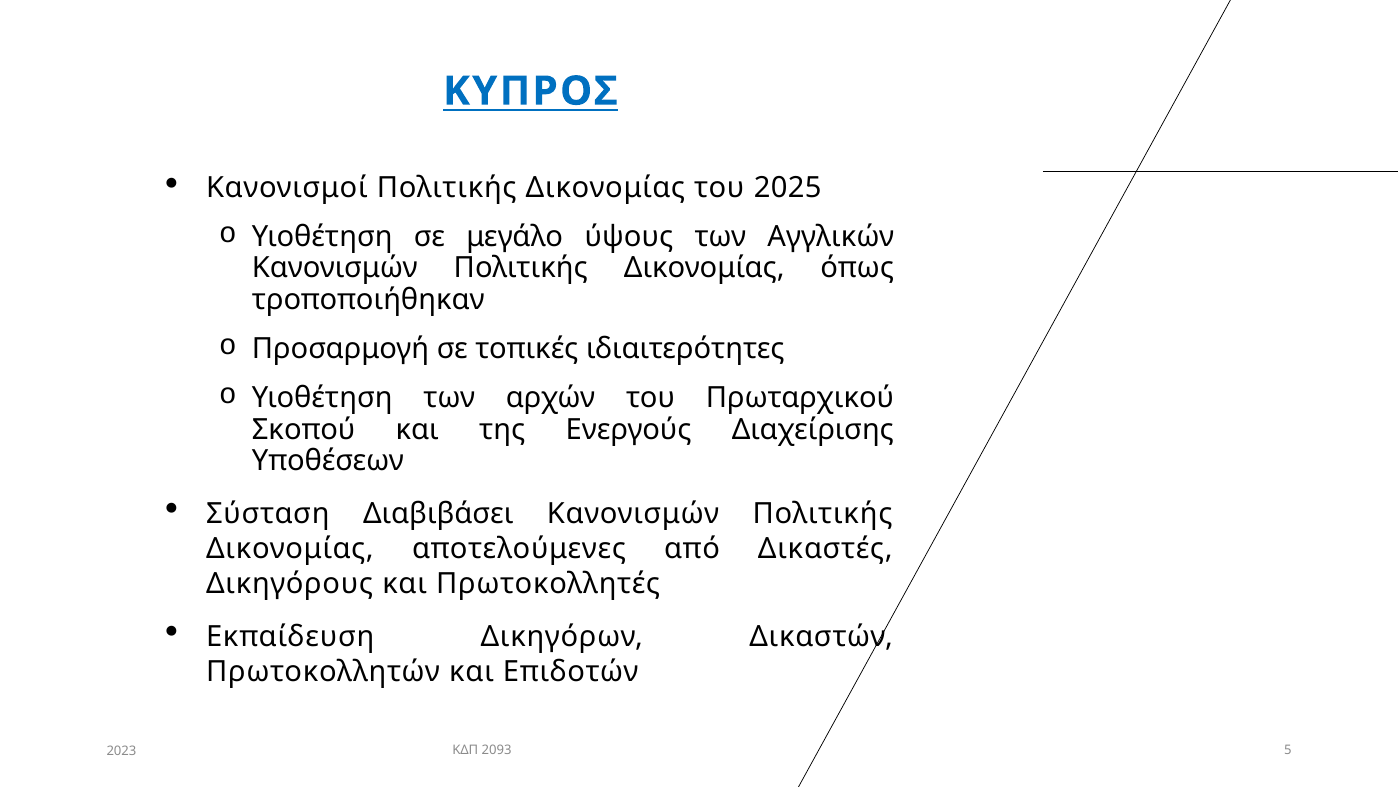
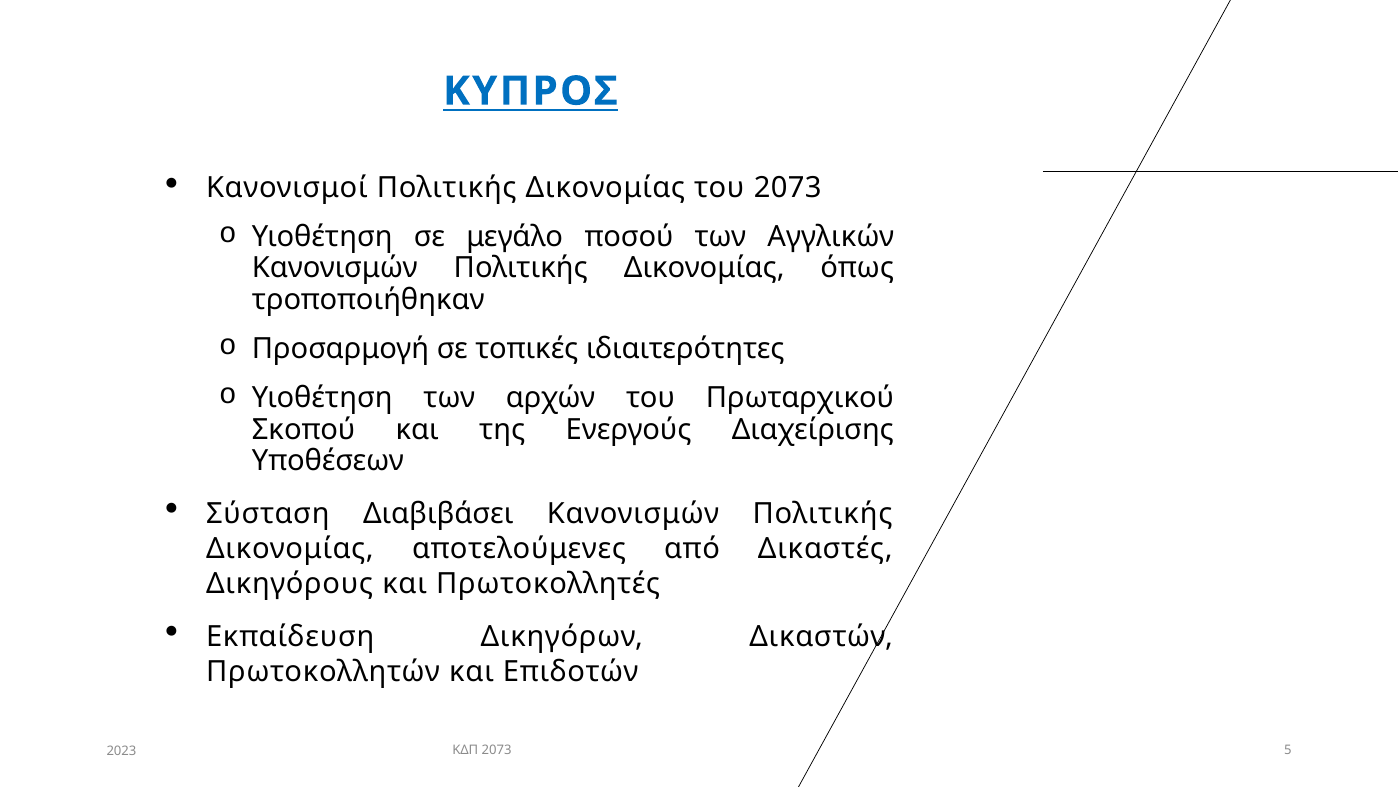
του 2025: 2025 -> 2073 (788, 188)
ύψους: ύψους -> ποσού (629, 237)
ΚΔΠ 2093: 2093 -> 2073 (497, 750)
